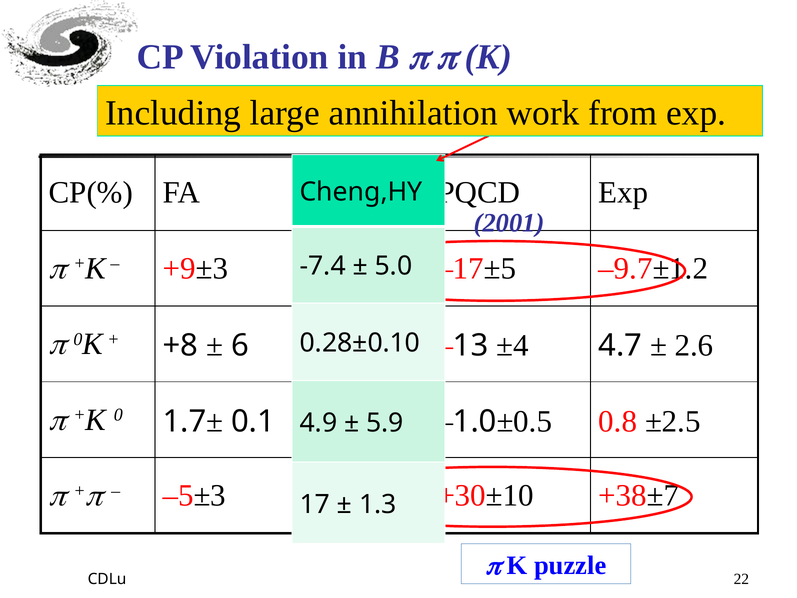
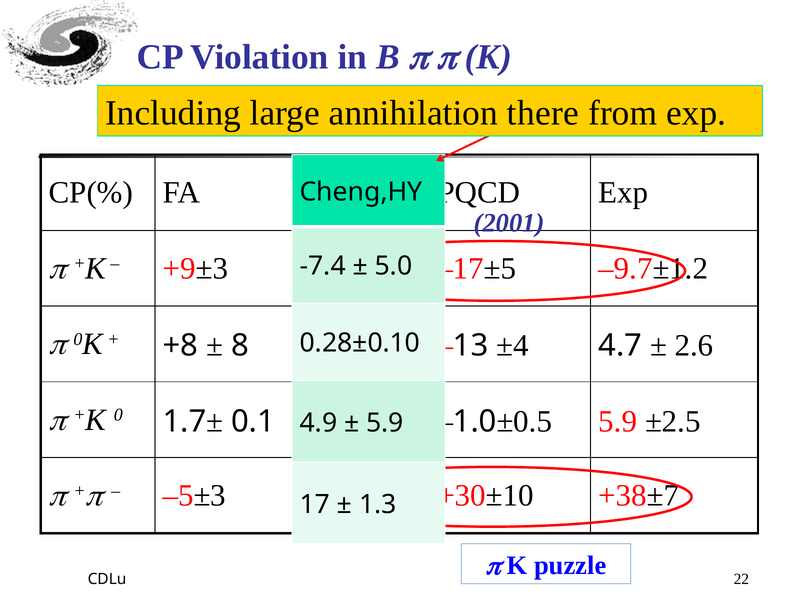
work: work -> there (543, 113)
6: 6 -> 8 (240, 346)
0.8: 0.8 -> 5.9 (618, 421)
